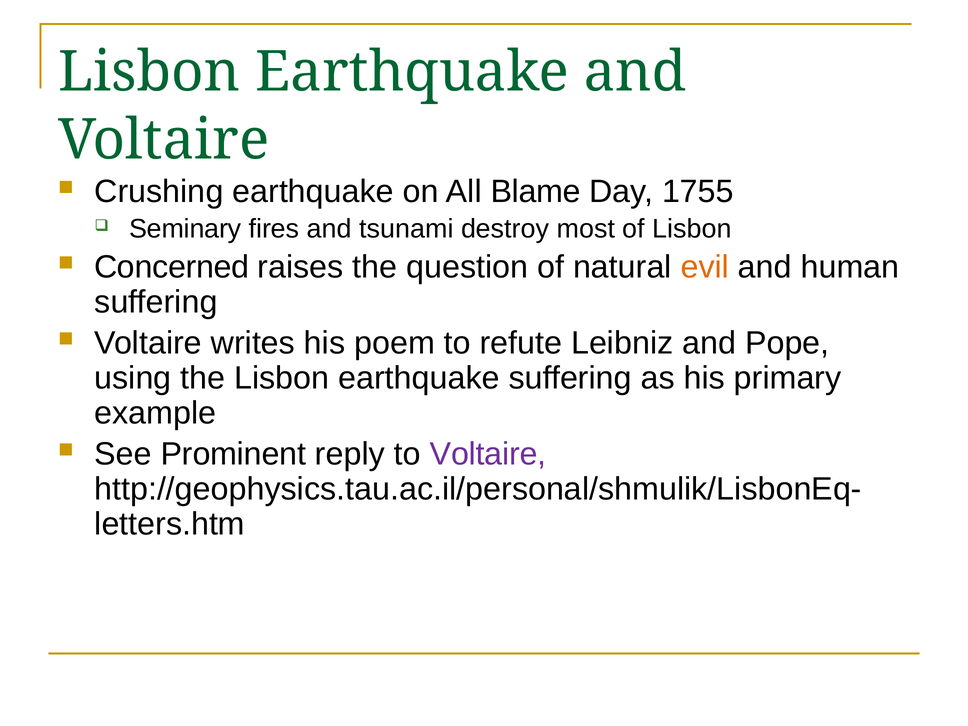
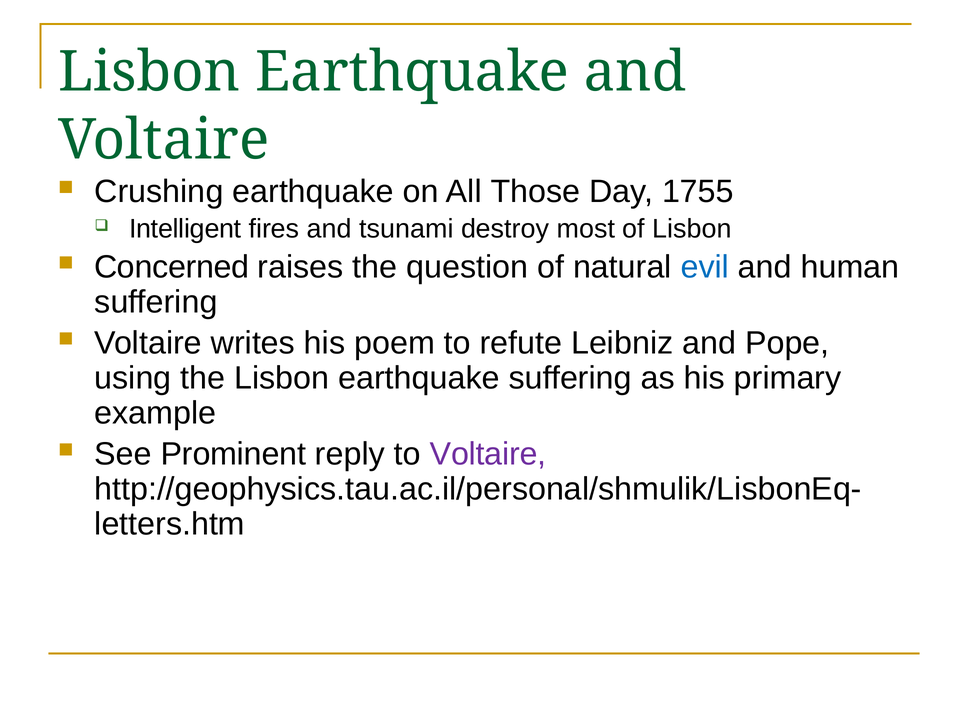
Blame: Blame -> Those (535, 191)
Seminary: Seminary -> Intelligent (185, 229)
evil colour: orange -> blue (705, 267)
